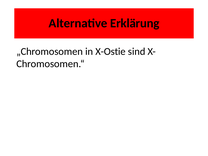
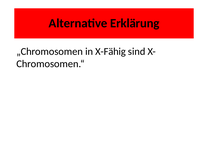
X-Ostie: X-Ostie -> X-Fähig (111, 51)
